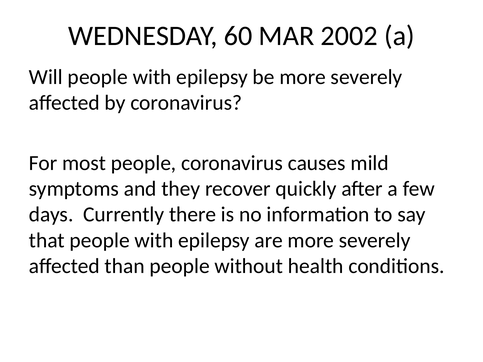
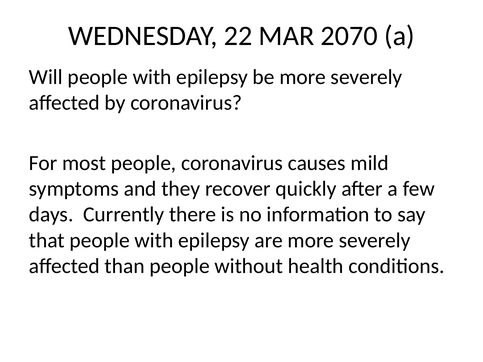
60: 60 -> 22 (238, 36)
2002: 2002 -> 2070 (349, 36)
